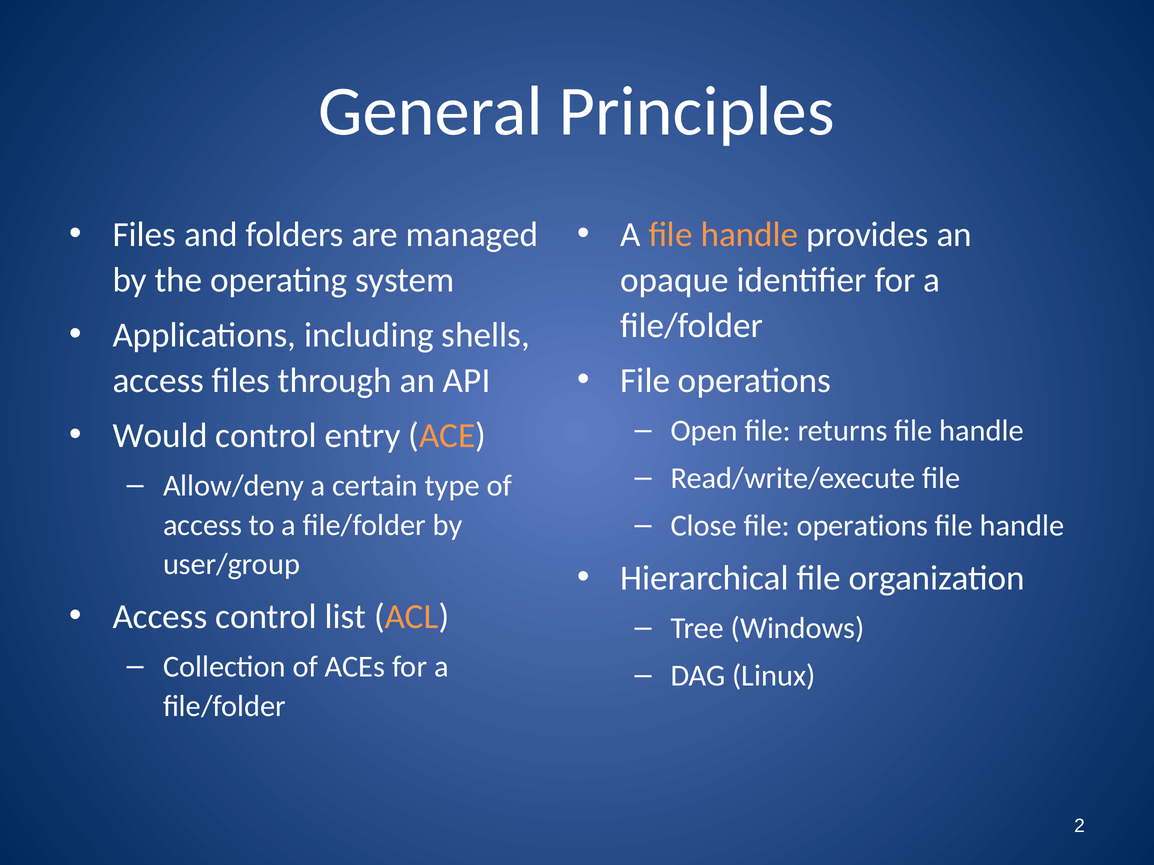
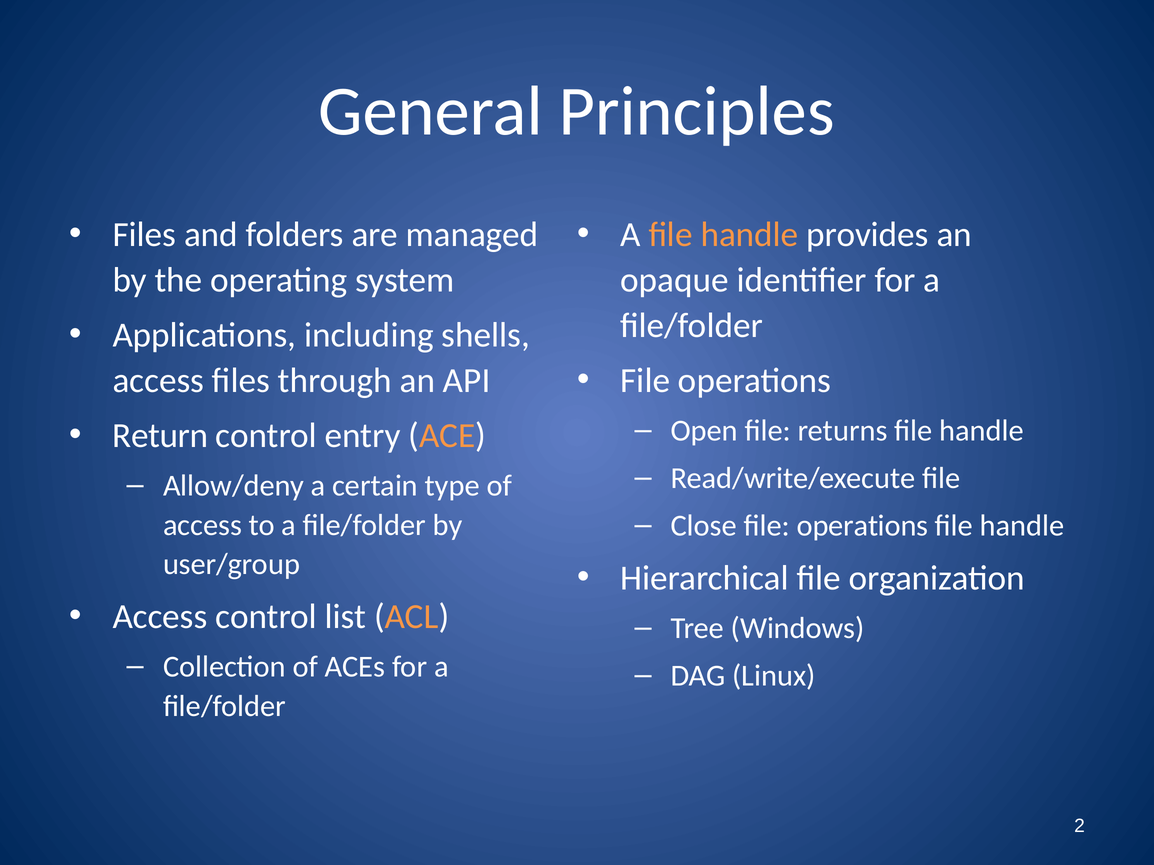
Would: Would -> Return (160, 436)
